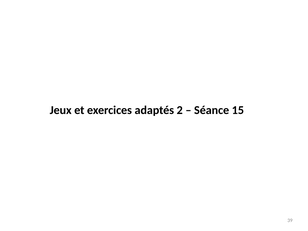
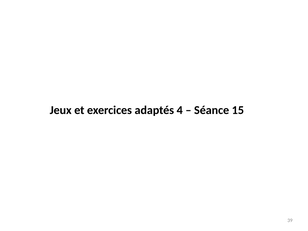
2: 2 -> 4 (180, 110)
